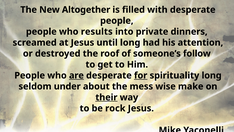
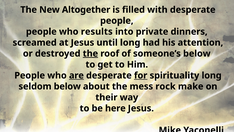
the underline: none -> present (90, 53)
someone’s follow: follow -> below (197, 53)
seldom under: under -> below (67, 86)
wise: wise -> rock (166, 86)
their underline: present -> none (106, 97)
rock: rock -> here (115, 108)
